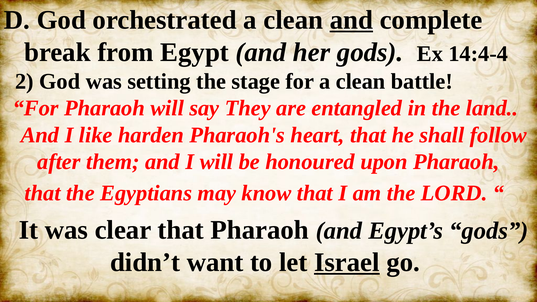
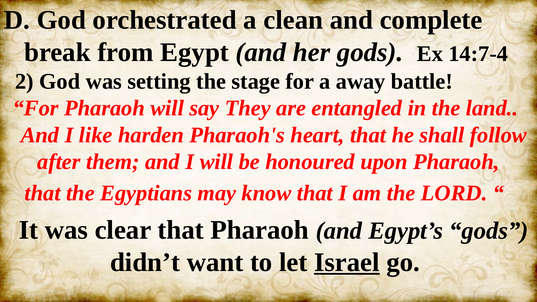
and underline: present -> none (351, 20)
14:4-4: 14:4-4 -> 14:7-4 (478, 54)
for a clean: clean -> away (361, 81)
